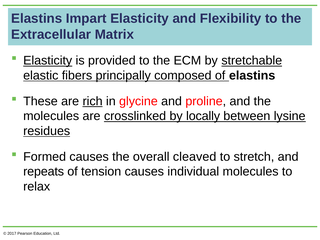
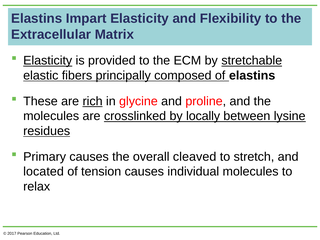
Formed: Formed -> Primary (45, 157)
repeats: repeats -> located (44, 172)
